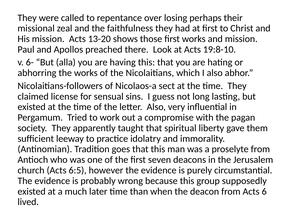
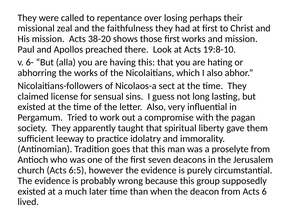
13-20: 13-20 -> 38-20 (99, 39)
